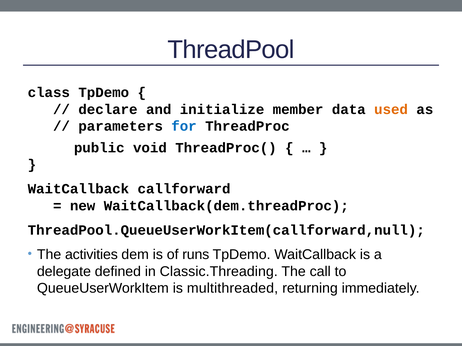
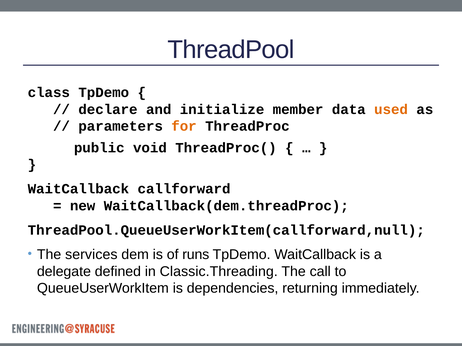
for colour: blue -> orange (184, 126)
activities: activities -> services (91, 255)
multithreaded: multithreaded -> dependencies (233, 289)
